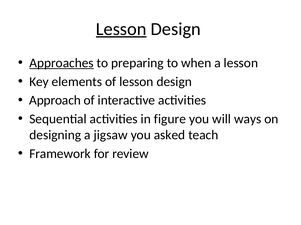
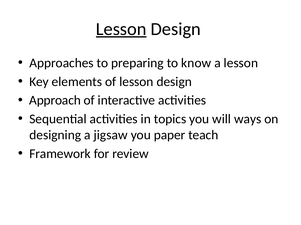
Approaches underline: present -> none (61, 63)
when: when -> know (196, 63)
figure: figure -> topics (170, 119)
asked: asked -> paper (170, 135)
